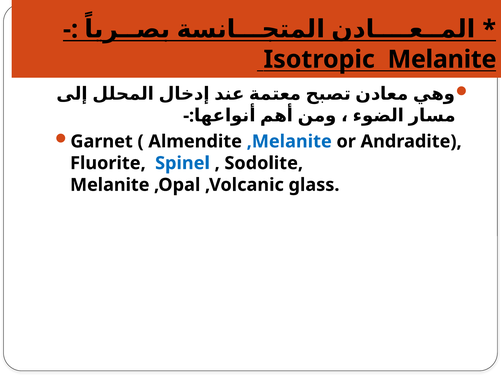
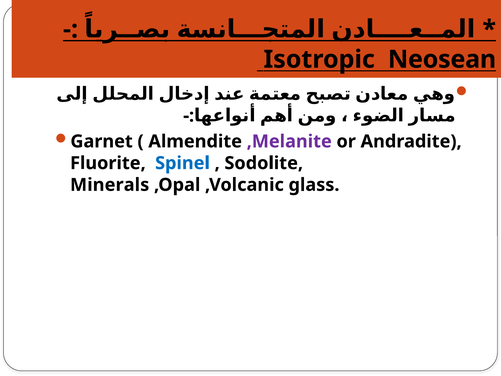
Isotropic Melanite: Melanite -> Neosean (442, 59)
,Melanite colour: blue -> purple (289, 141)
Melanite: Melanite -> Minerals (110, 185)
